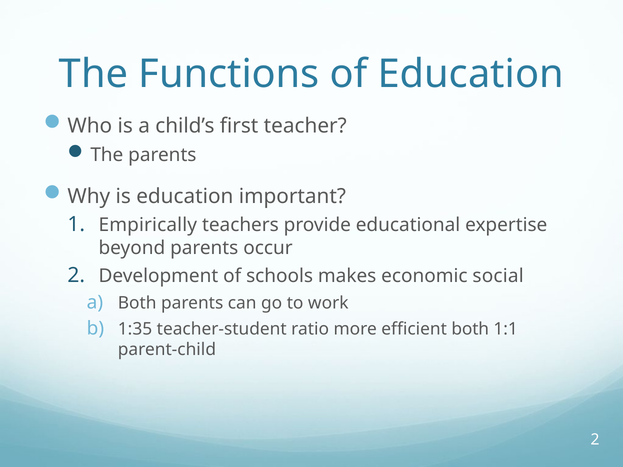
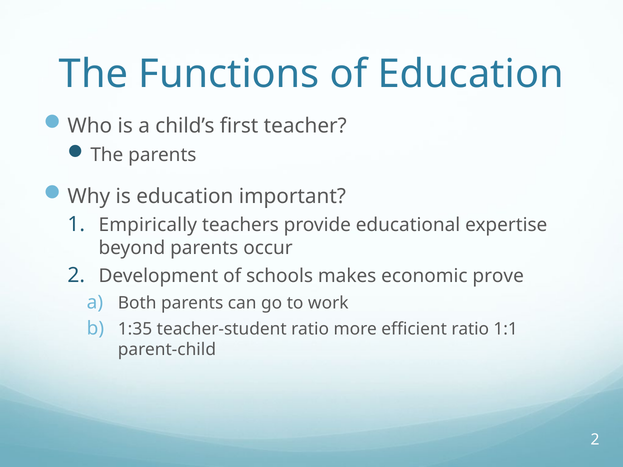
social: social -> prove (498, 276)
efficient both: both -> ratio (470, 329)
